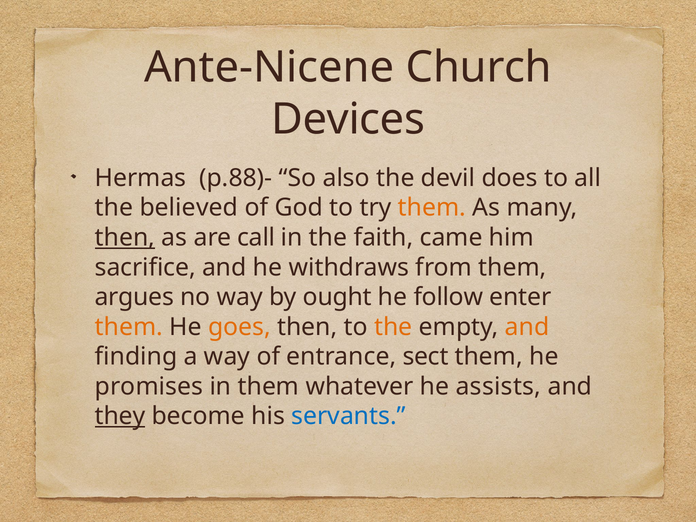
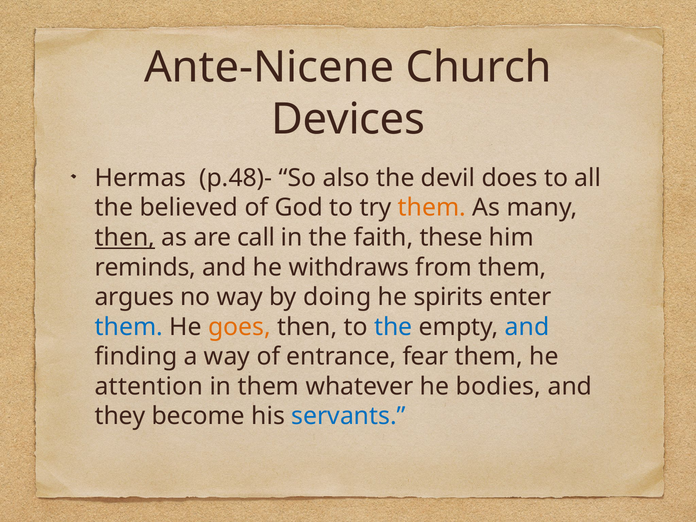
p.88)-: p.88)- -> p.48)- (236, 178)
came: came -> these (451, 238)
sacrifice: sacrifice -> reminds (145, 267)
ought: ought -> doing (337, 297)
follow: follow -> spirits (448, 297)
them colour: orange -> blue (129, 327)
the colour: orange -> blue (393, 327)
and colour: orange -> blue (527, 327)
sect: sect -> fear (426, 357)
promises: promises -> attention (149, 387)
assists: assists -> bodies (498, 387)
they underline: present -> none (120, 416)
